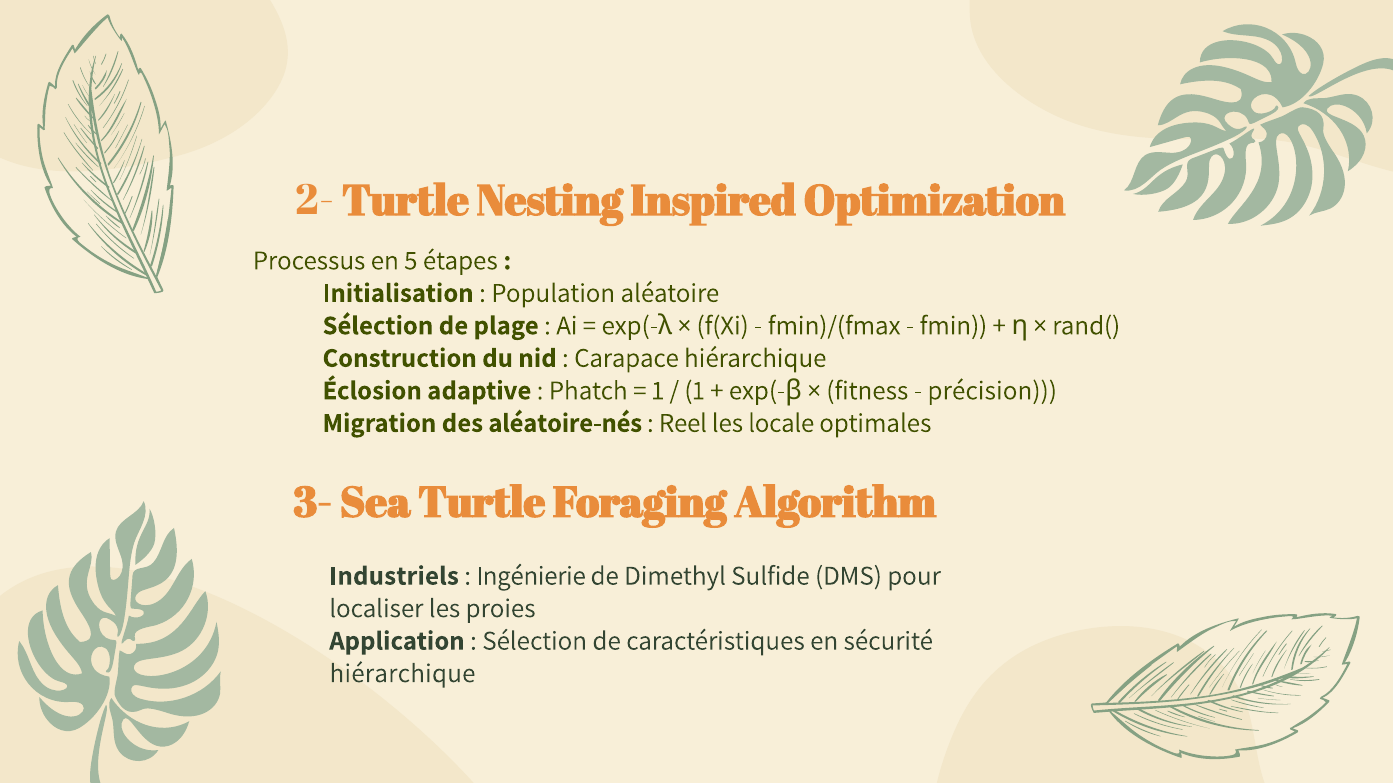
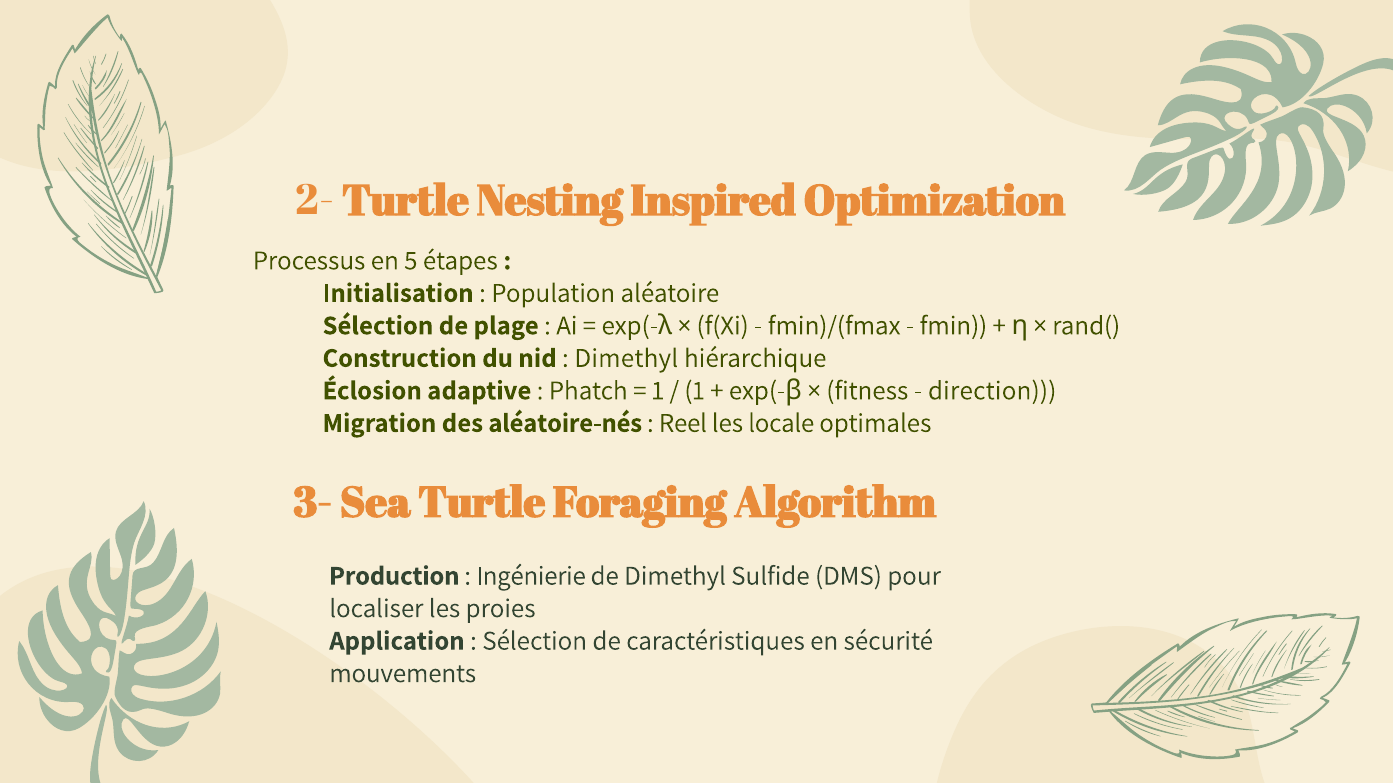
Carapace: Carapace -> Dimethyl (626, 358)
précision: précision -> direction (992, 391)
Industriels: Industriels -> Production (394, 576)
hiérarchique: hiérarchique -> mouvements (403, 674)
